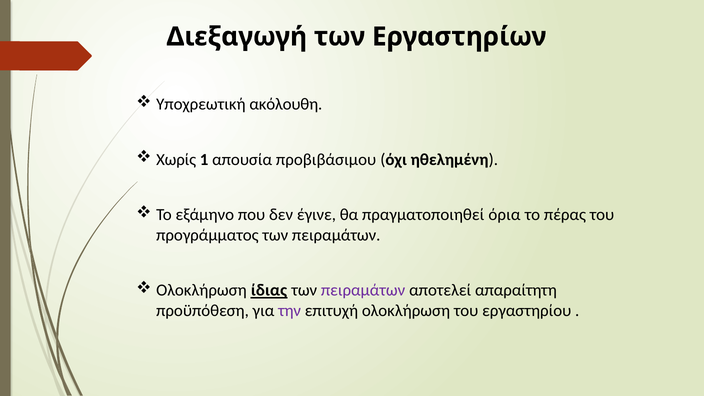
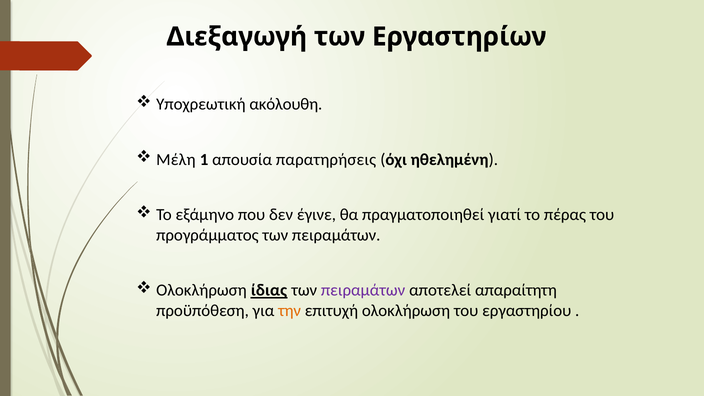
Χωρίς: Χωρίς -> Μέλη (176, 160)
προβιβάσιμου: προβιβάσιμου -> παρατηρήσεις (326, 160)
όρια: όρια -> γιατί (505, 215)
την colour: purple -> orange (290, 311)
